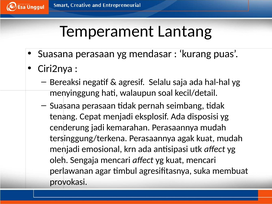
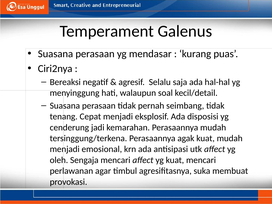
Lantang: Lantang -> Galenus (185, 31)
